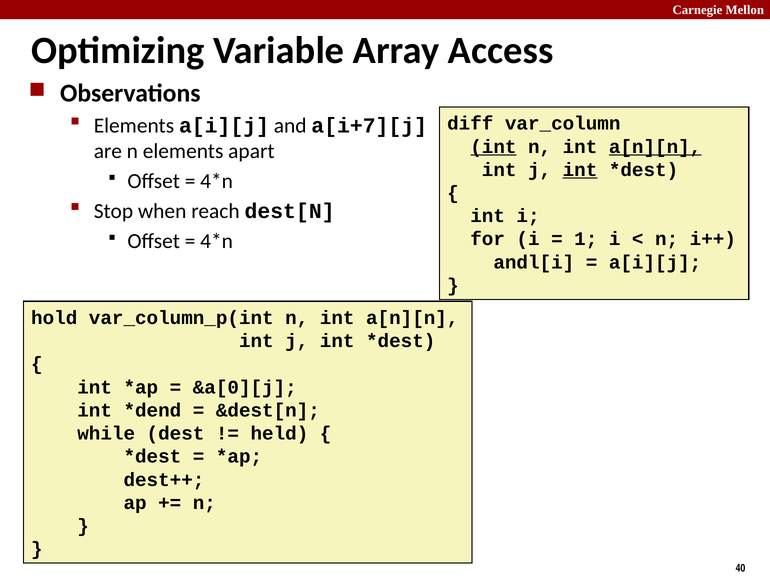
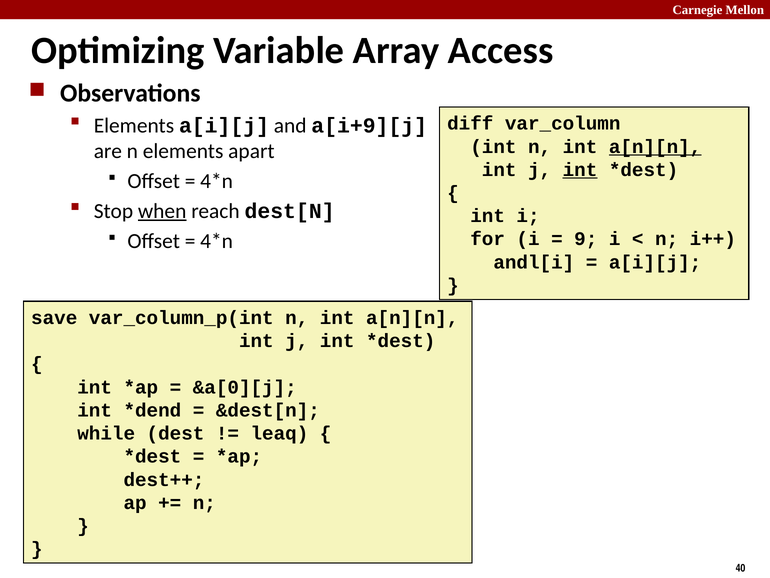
a[i+7][j: a[i+7][j -> a[i+9][j (369, 125)
int underline: present -> none (493, 147)
when underline: none -> present (162, 211)
1: 1 -> 9 (586, 239)
hold: hold -> save (54, 318)
held: held -> leaq (279, 433)
